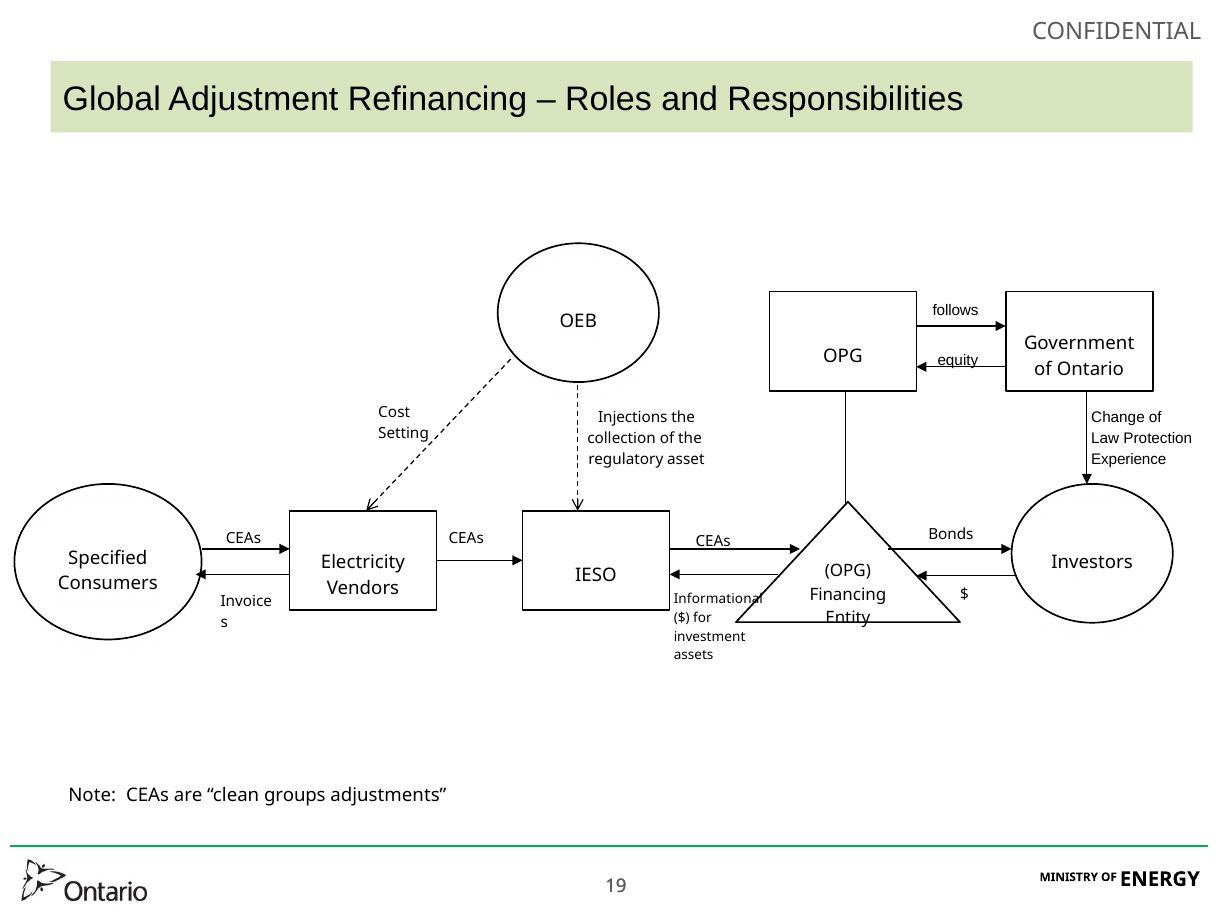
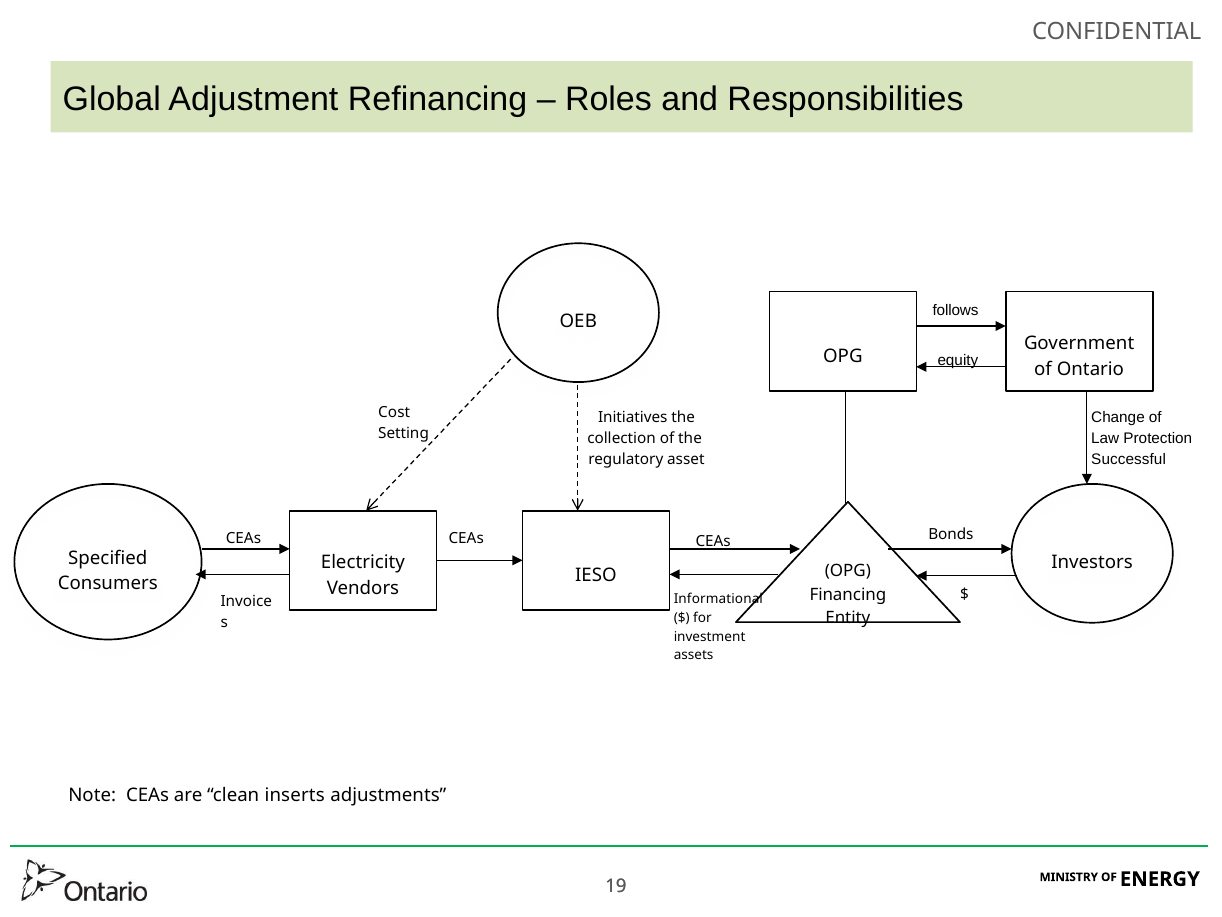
Injections: Injections -> Initiatives (633, 417)
Experience: Experience -> Successful (1129, 460)
groups: groups -> inserts (295, 795)
